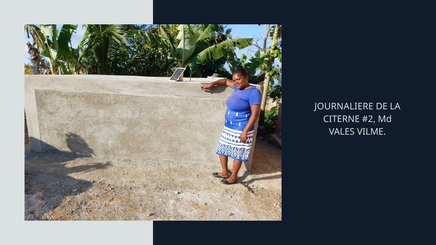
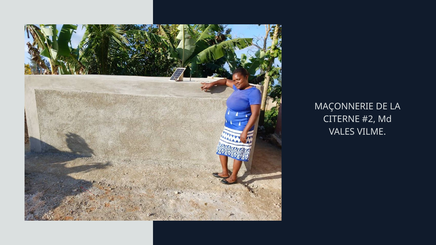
JOURNALIERE: JOURNALIERE -> MAÇONNERIE (344, 106)
